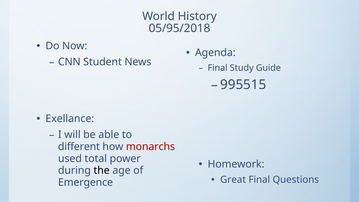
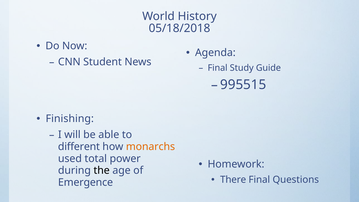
05/95/2018: 05/95/2018 -> 05/18/2018 (179, 28)
Exellance: Exellance -> Finishing (70, 119)
monarchs colour: red -> orange (151, 147)
Great: Great -> There (233, 180)
